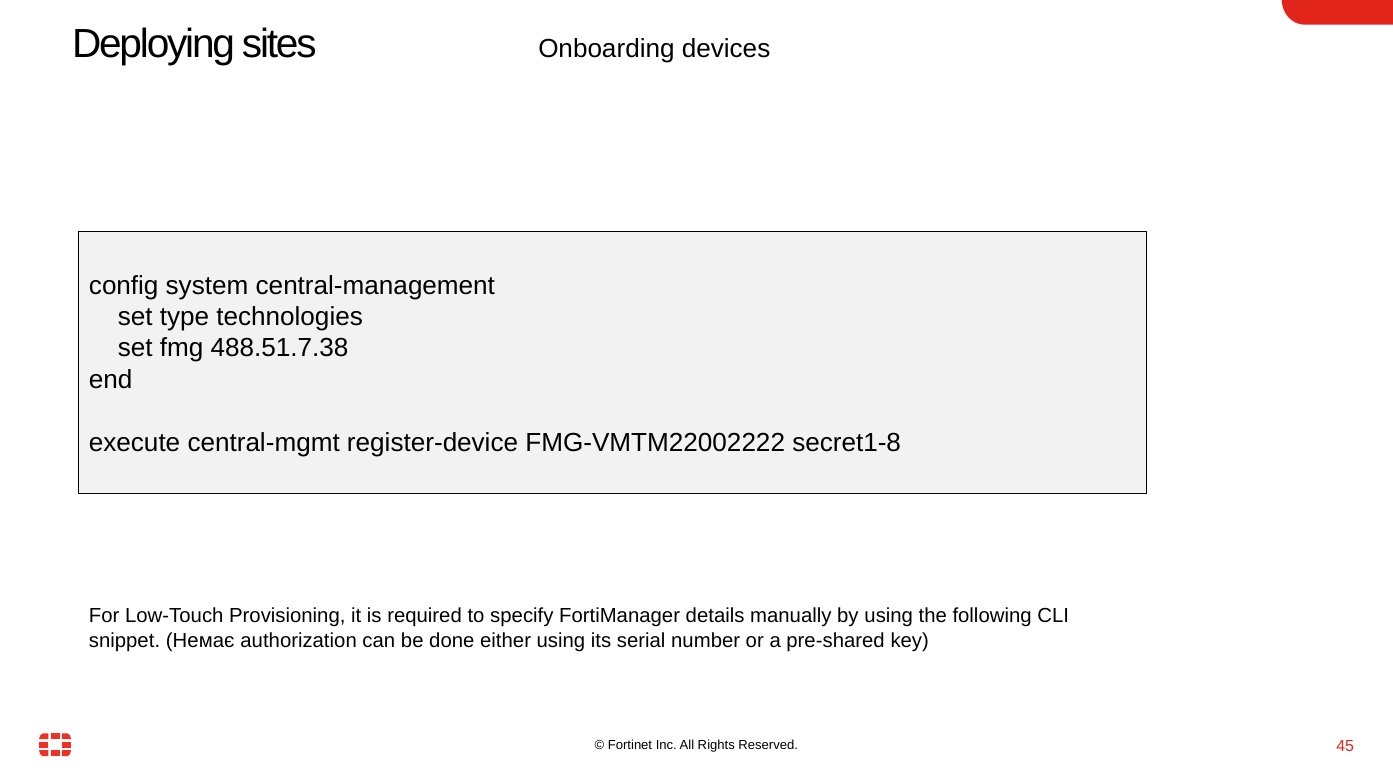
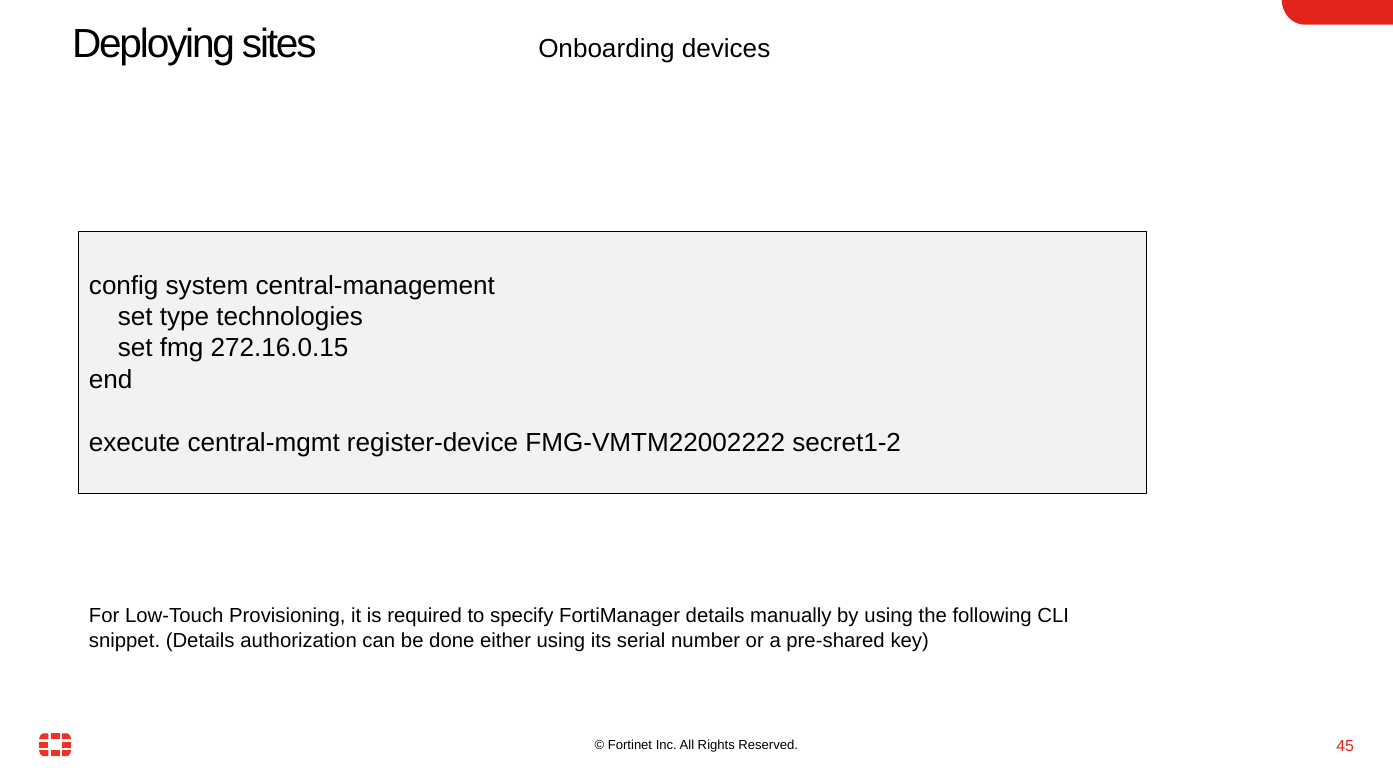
488.51.7.38: 488.51.7.38 -> 272.16.0.15 (279, 348)
secret1-8: secret1-8 -> secret1-2 (847, 442)
snippet Немає: Немає -> Details (200, 640)
